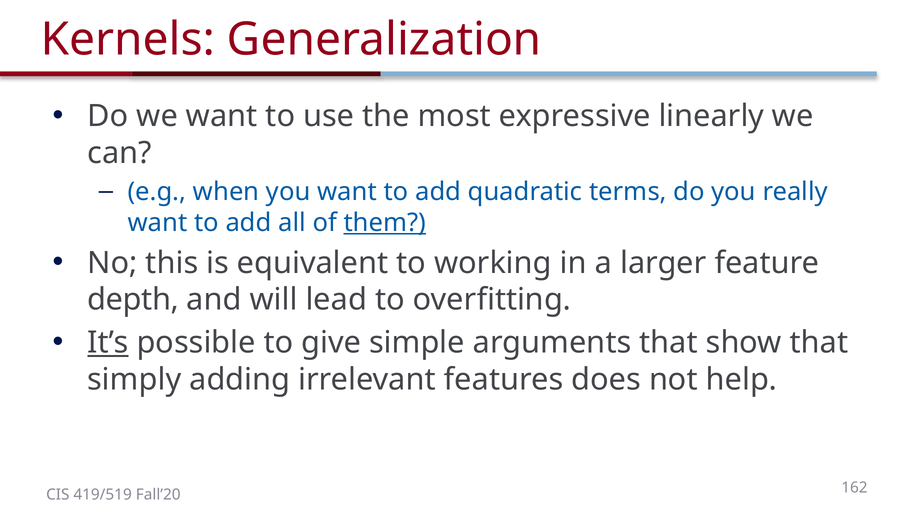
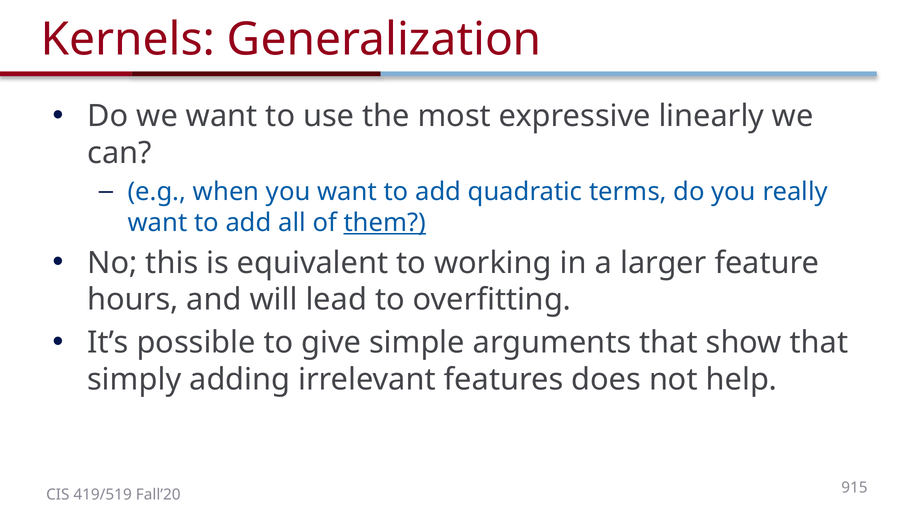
depth: depth -> hours (133, 300)
It’s underline: present -> none (108, 343)
162: 162 -> 915 (854, 488)
